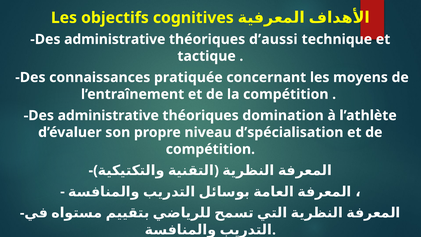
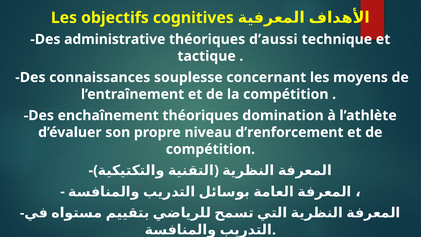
pratiquée: pratiquée -> souplesse (188, 77)
administrative: administrative -> enchaînement (108, 115)
d’spécialisation: d’spécialisation -> d’renforcement (289, 132)
